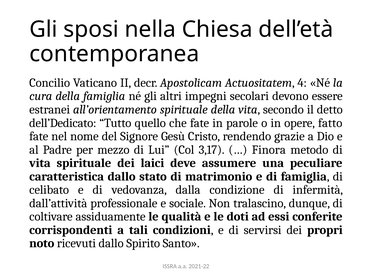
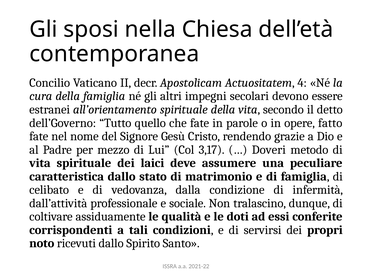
dell’Dedicato: dell’Dedicato -> dell’Governo (63, 123)
Finora: Finora -> Doveri (269, 150)
